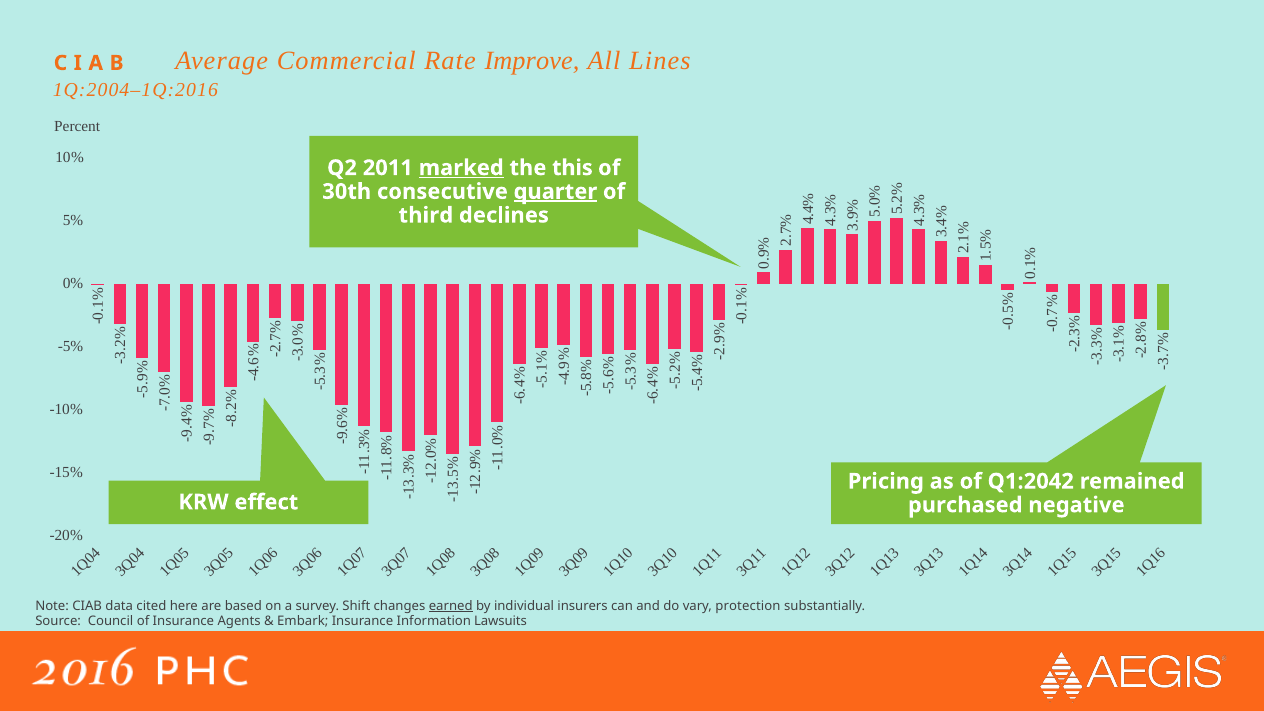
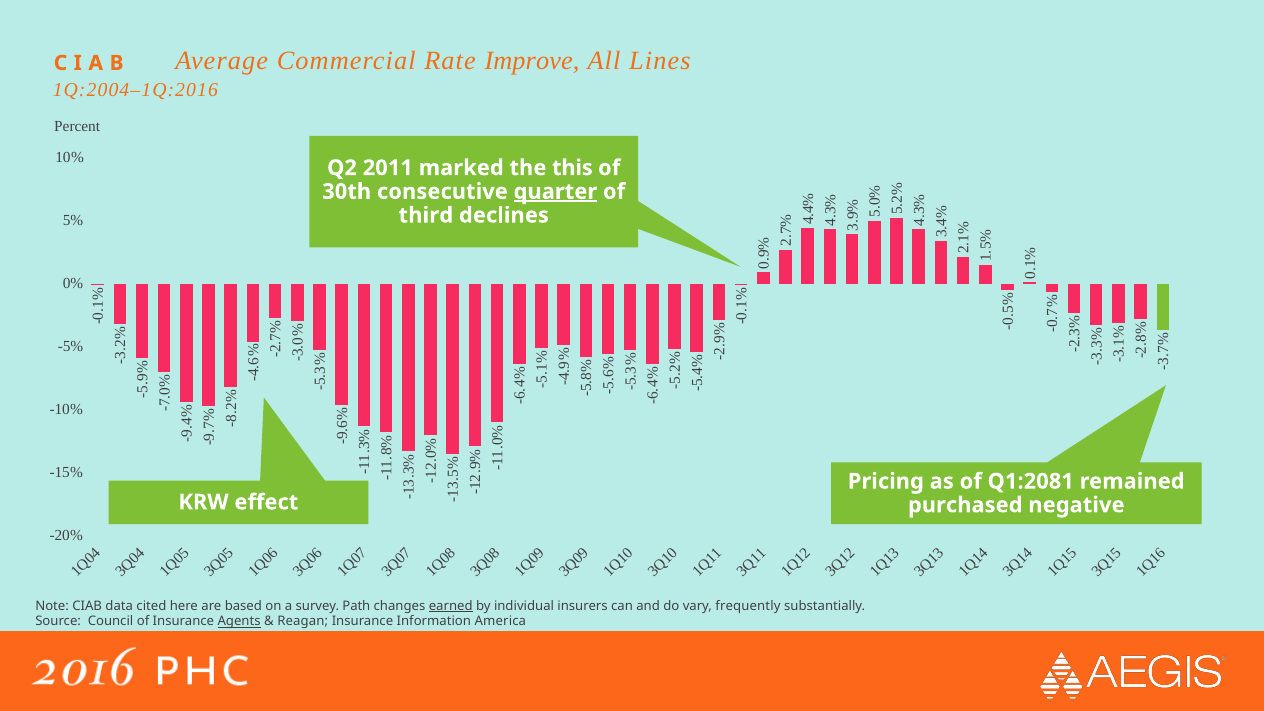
marked underline: present -> none (461, 168)
Q1:2042: Q1:2042 -> Q1:2081 (1031, 481)
Shift: Shift -> Path (356, 606)
protection: protection -> frequently (748, 606)
Agents underline: none -> present (239, 621)
Embark: Embark -> Reagan (303, 621)
Lawsuits: Lawsuits -> America (500, 621)
